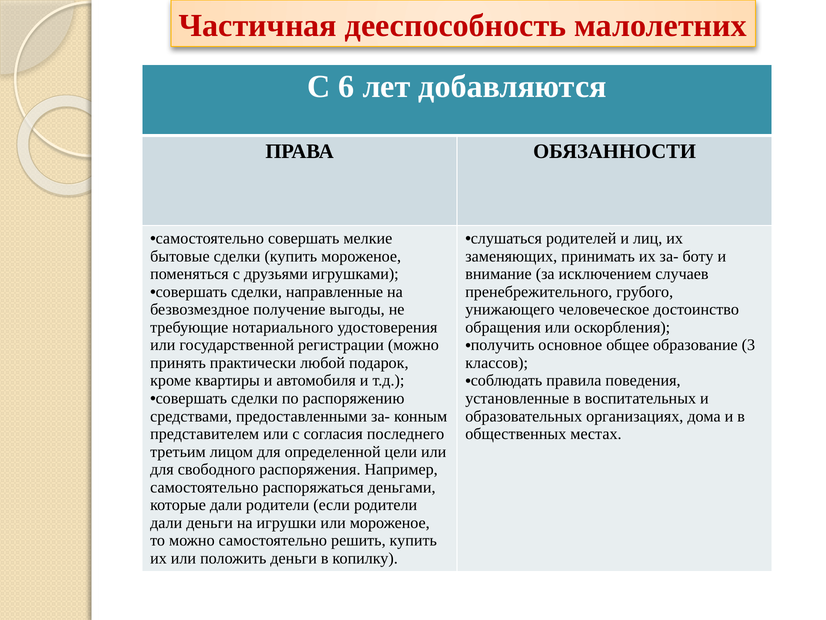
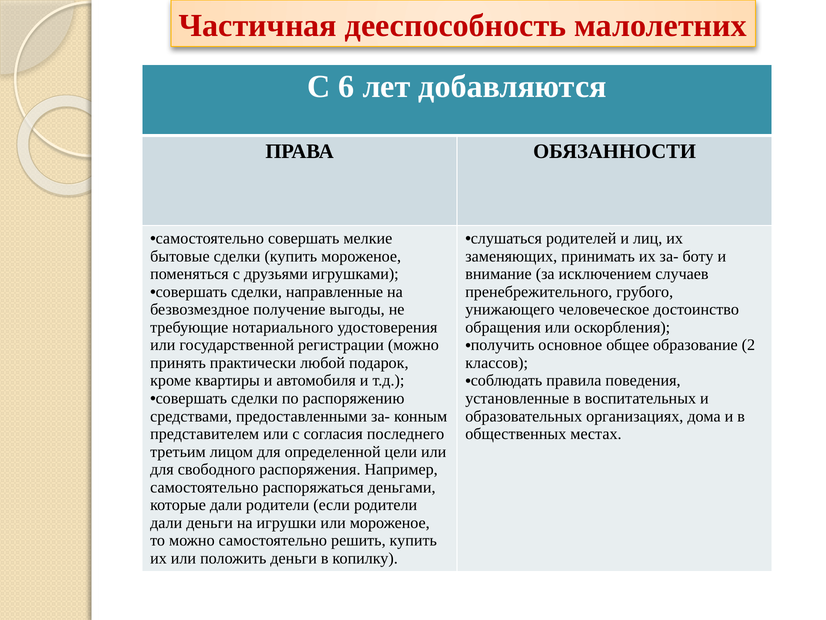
3: 3 -> 2 (748, 345)
